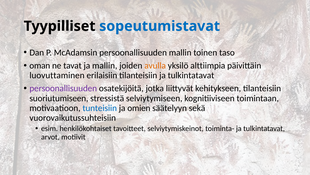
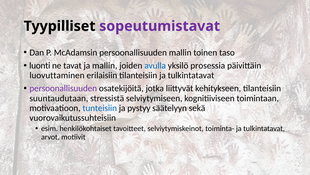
sopeutumistavat colour: blue -> purple (160, 26)
oman: oman -> luonti (40, 65)
avulla colour: orange -> blue (155, 65)
alttiimpia: alttiimpia -> prosessia (208, 65)
suoriutumiseen: suoriutumiseen -> suuntaudutaan (59, 98)
omien: omien -> pystyy (139, 108)
